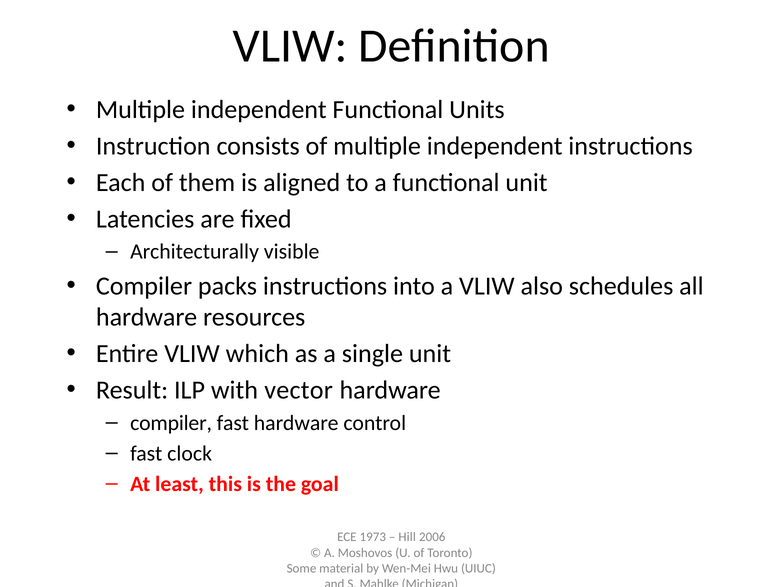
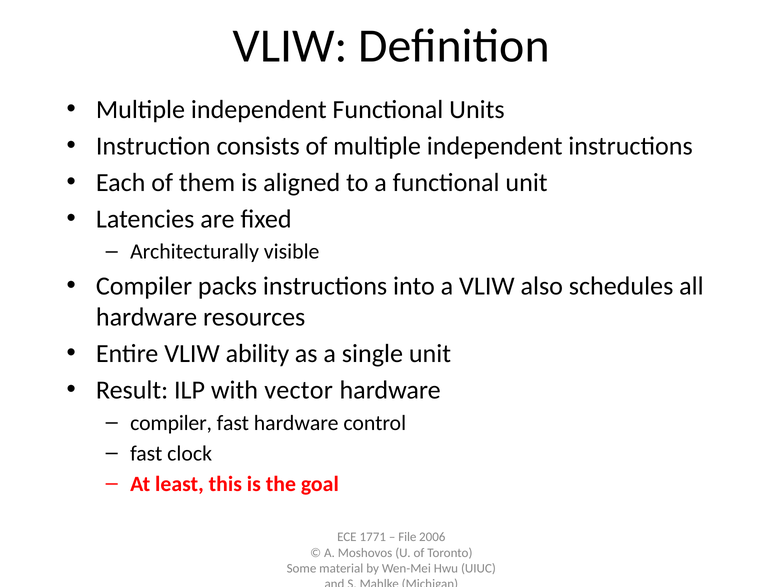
which: which -> ability (257, 354)
1973: 1973 -> 1771 (373, 537)
Hill: Hill -> File (407, 537)
